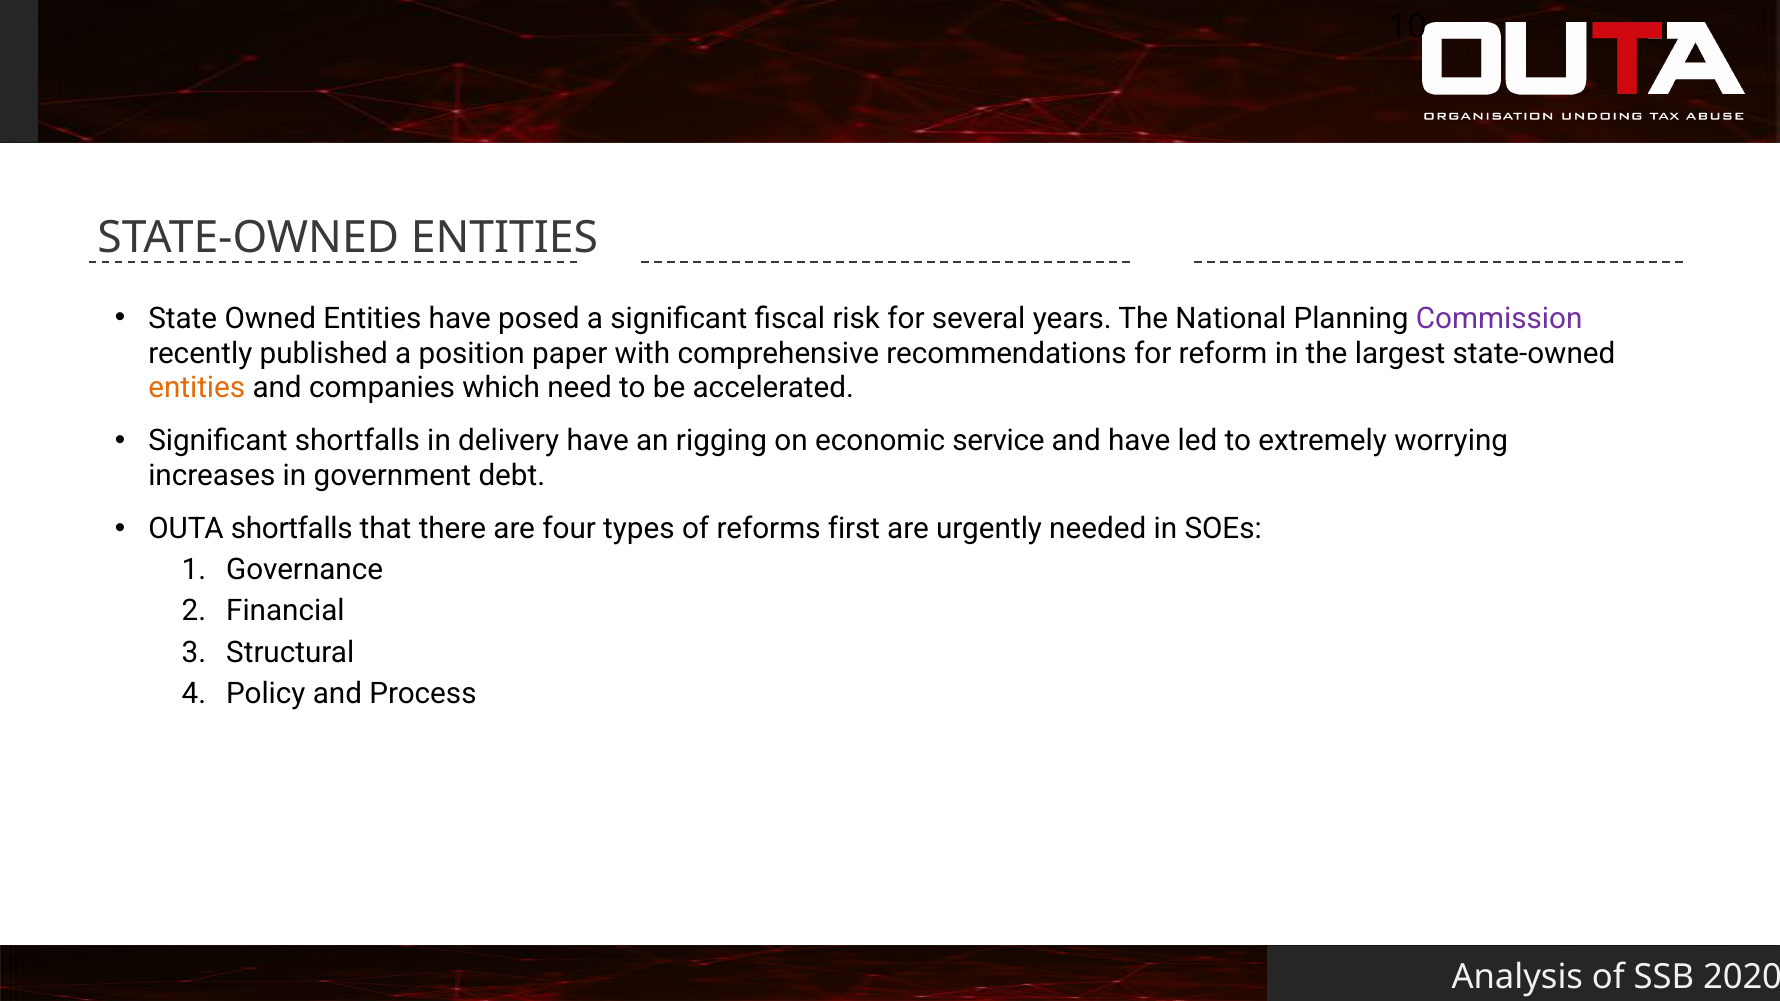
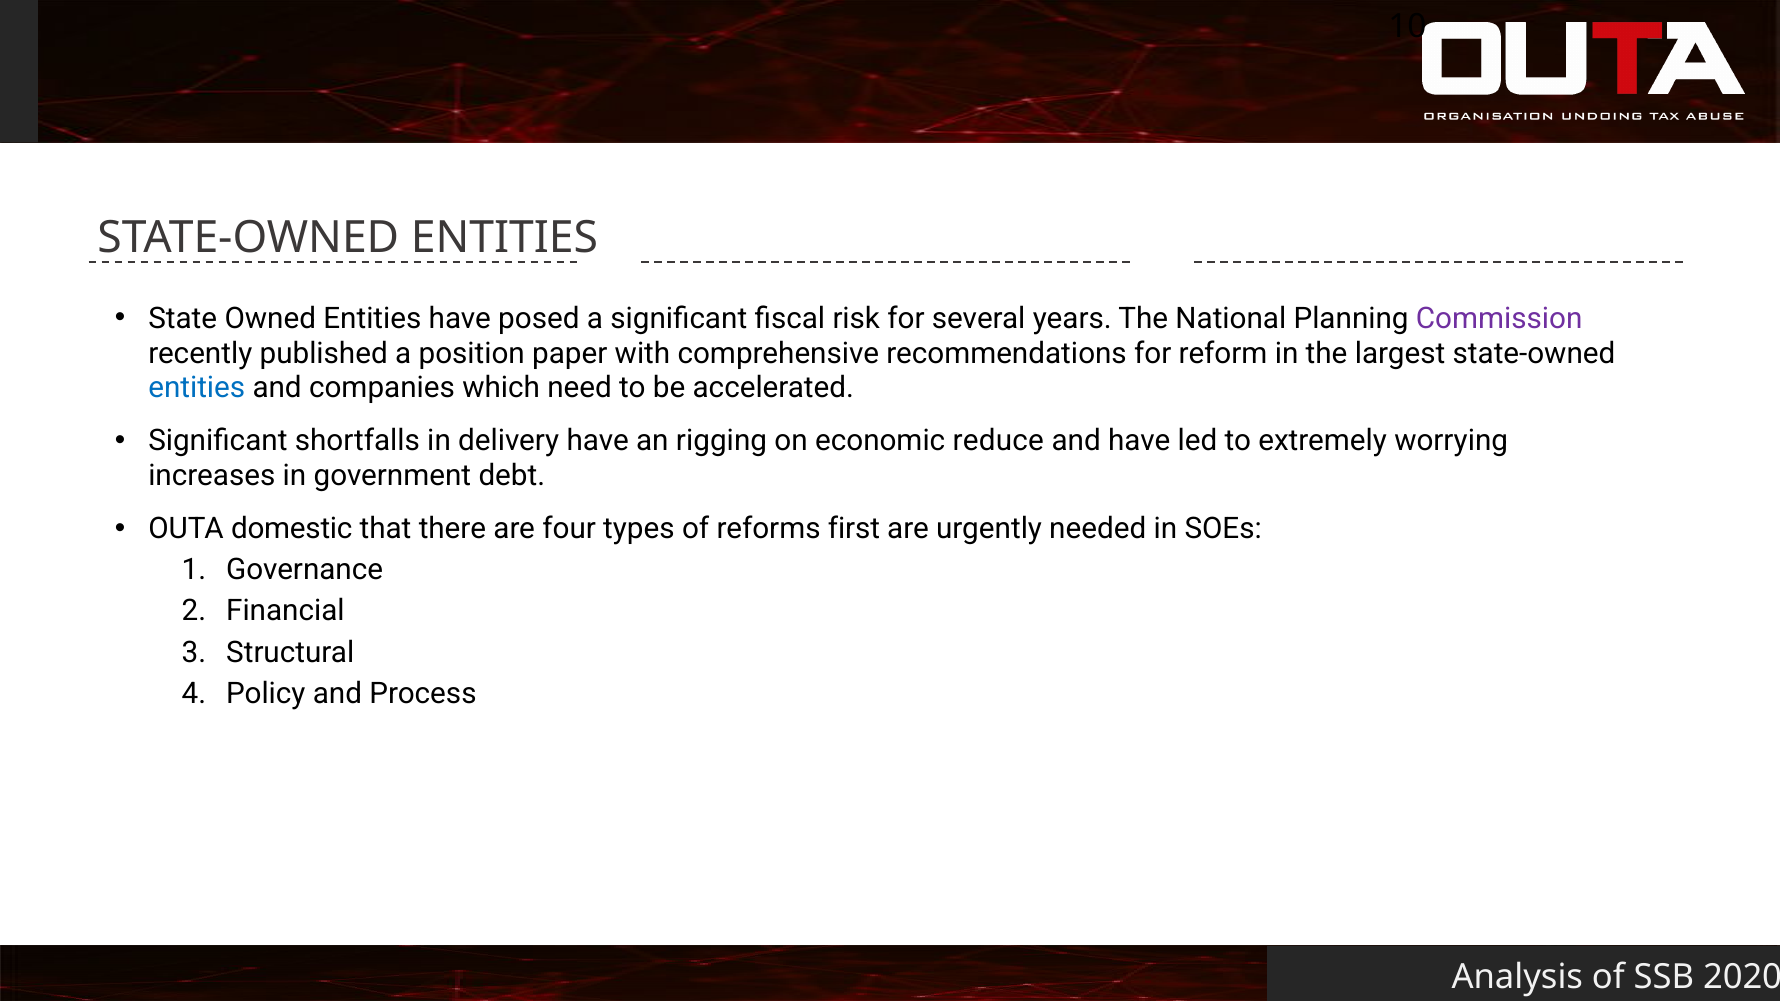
entities colour: orange -> blue (197, 388)
service: service -> reduce (998, 441)
OUTA shortfalls: shortfalls -> domestic (292, 529)
